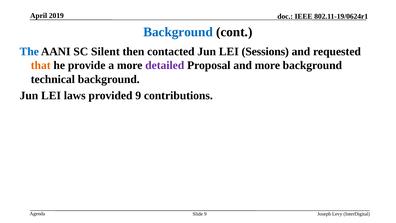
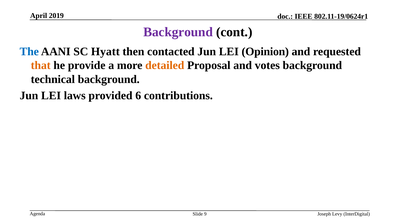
Background colour: blue -> purple (178, 32)
Silent: Silent -> Hyatt (105, 51)
Sessions: Sessions -> Opinion (265, 51)
detailed colour: purple -> orange (165, 65)
and more: more -> votes (267, 65)
provided 9: 9 -> 6 (138, 95)
